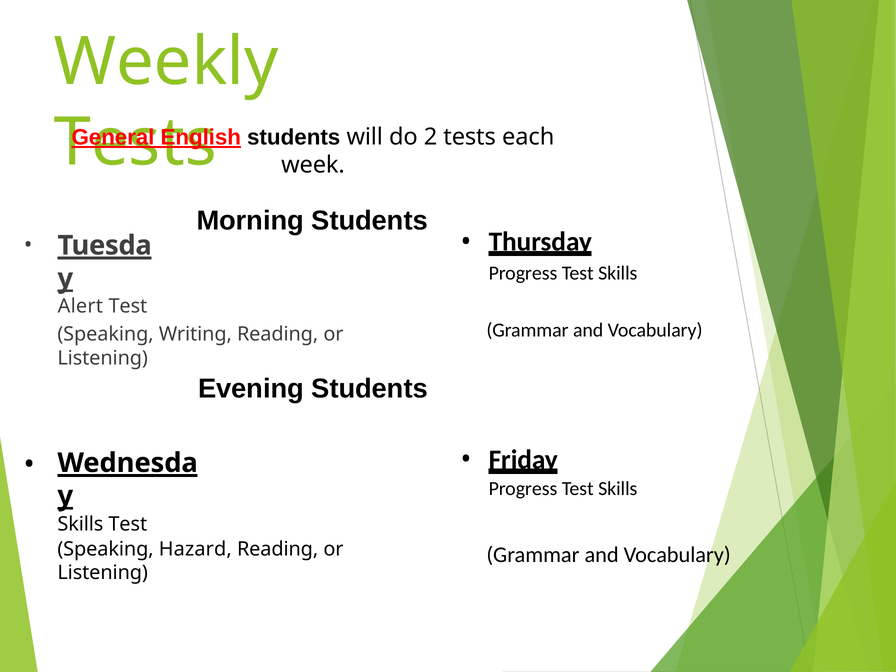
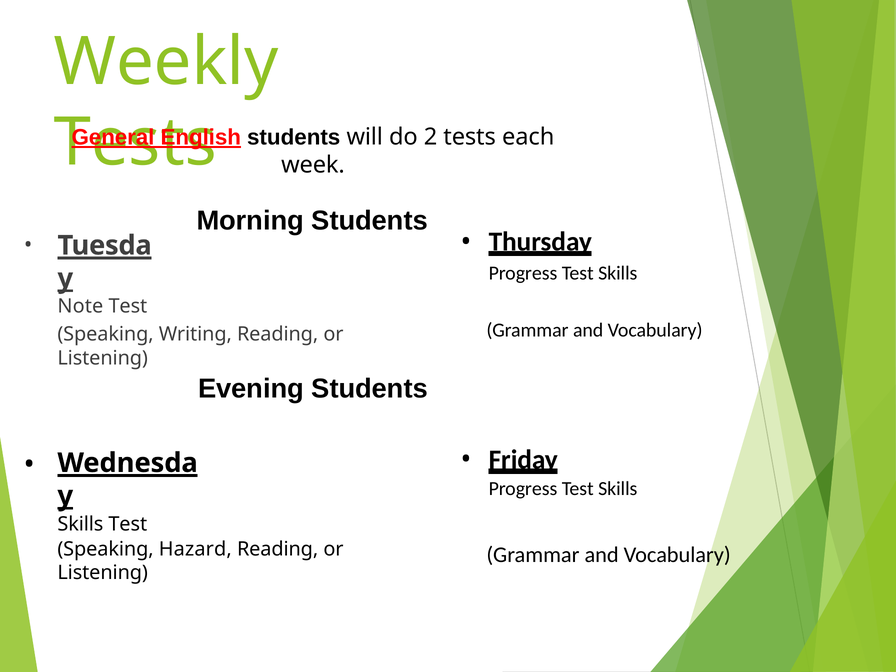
Alert: Alert -> Note (80, 306)
